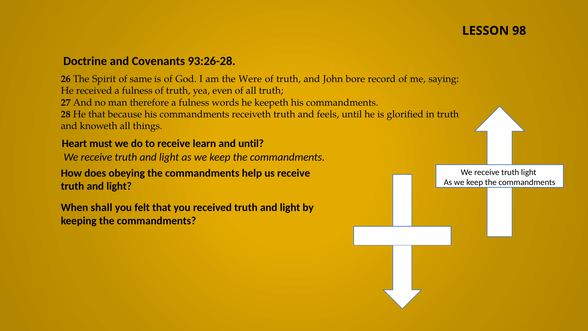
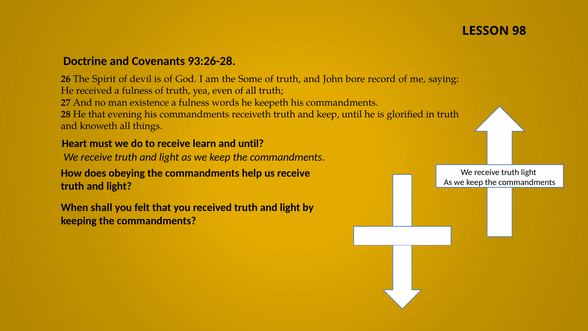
same: same -> devil (141, 79)
Were: Were -> Some (250, 79)
therefore: therefore -> existence (149, 102)
because: because -> evening (125, 114)
and feels: feels -> keep (328, 114)
